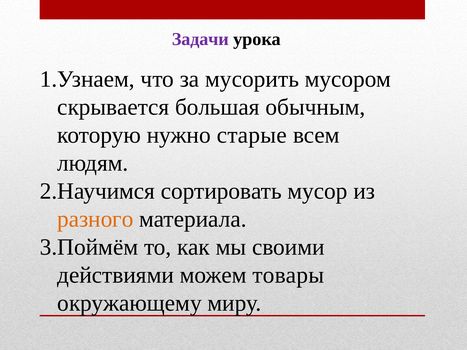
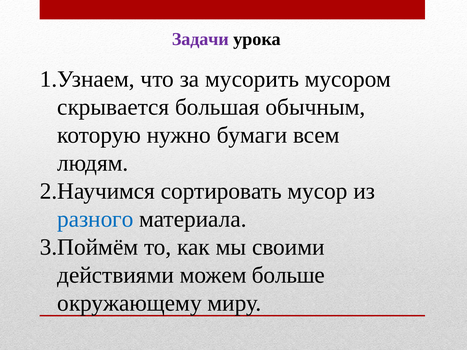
старые: старые -> бумаги (252, 135)
разного colour: orange -> blue (95, 219)
товары: товары -> больше (288, 275)
